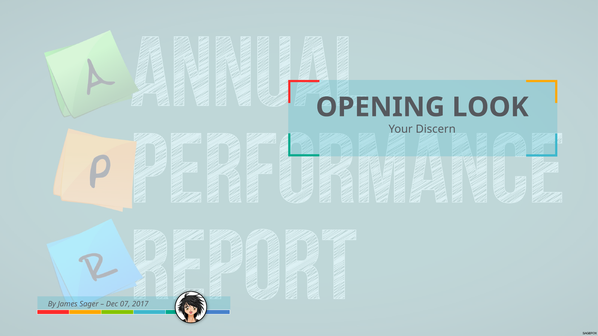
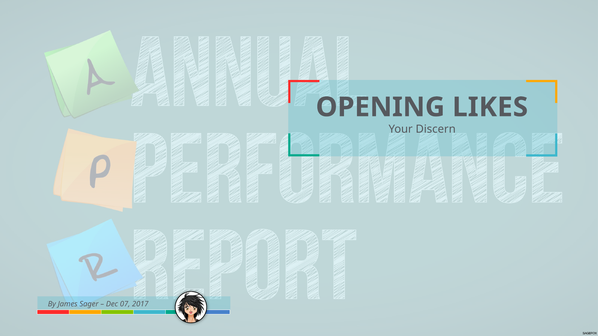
LOOK: LOOK -> LIKES (490, 107)
